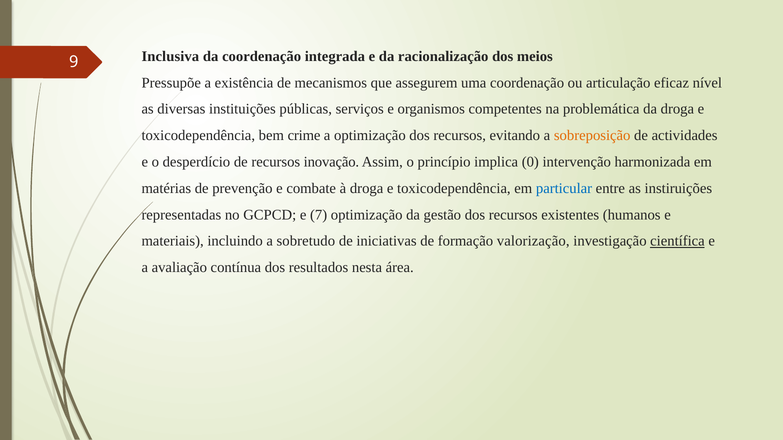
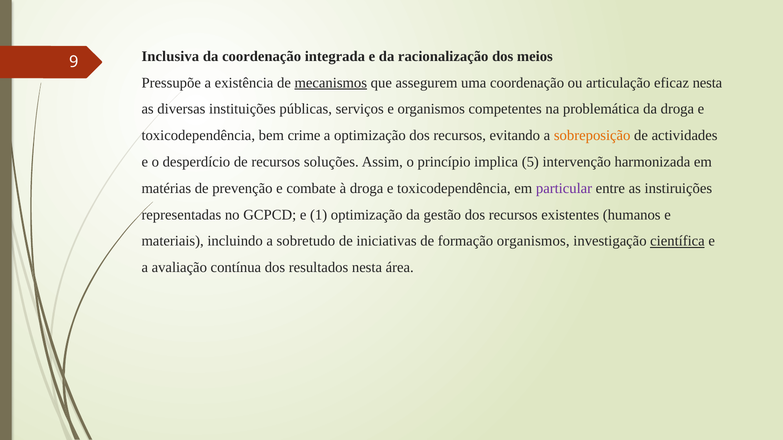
mecanismos underline: none -> present (331, 83)
eficaz nível: nível -> nesta (707, 83)
inovação: inovação -> soluções (331, 162)
0: 0 -> 5 (530, 162)
particular colour: blue -> purple (564, 188)
7: 7 -> 1 (319, 215)
formação valorização: valorização -> organismos (533, 241)
